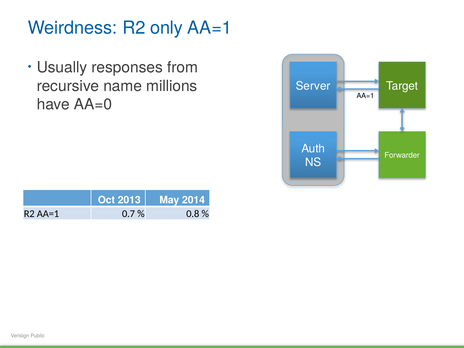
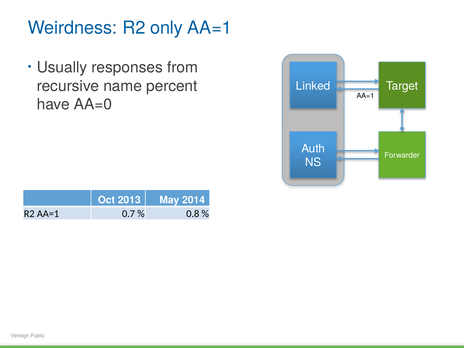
millions: millions -> percent (172, 86)
Server: Server -> Linked (313, 86)
